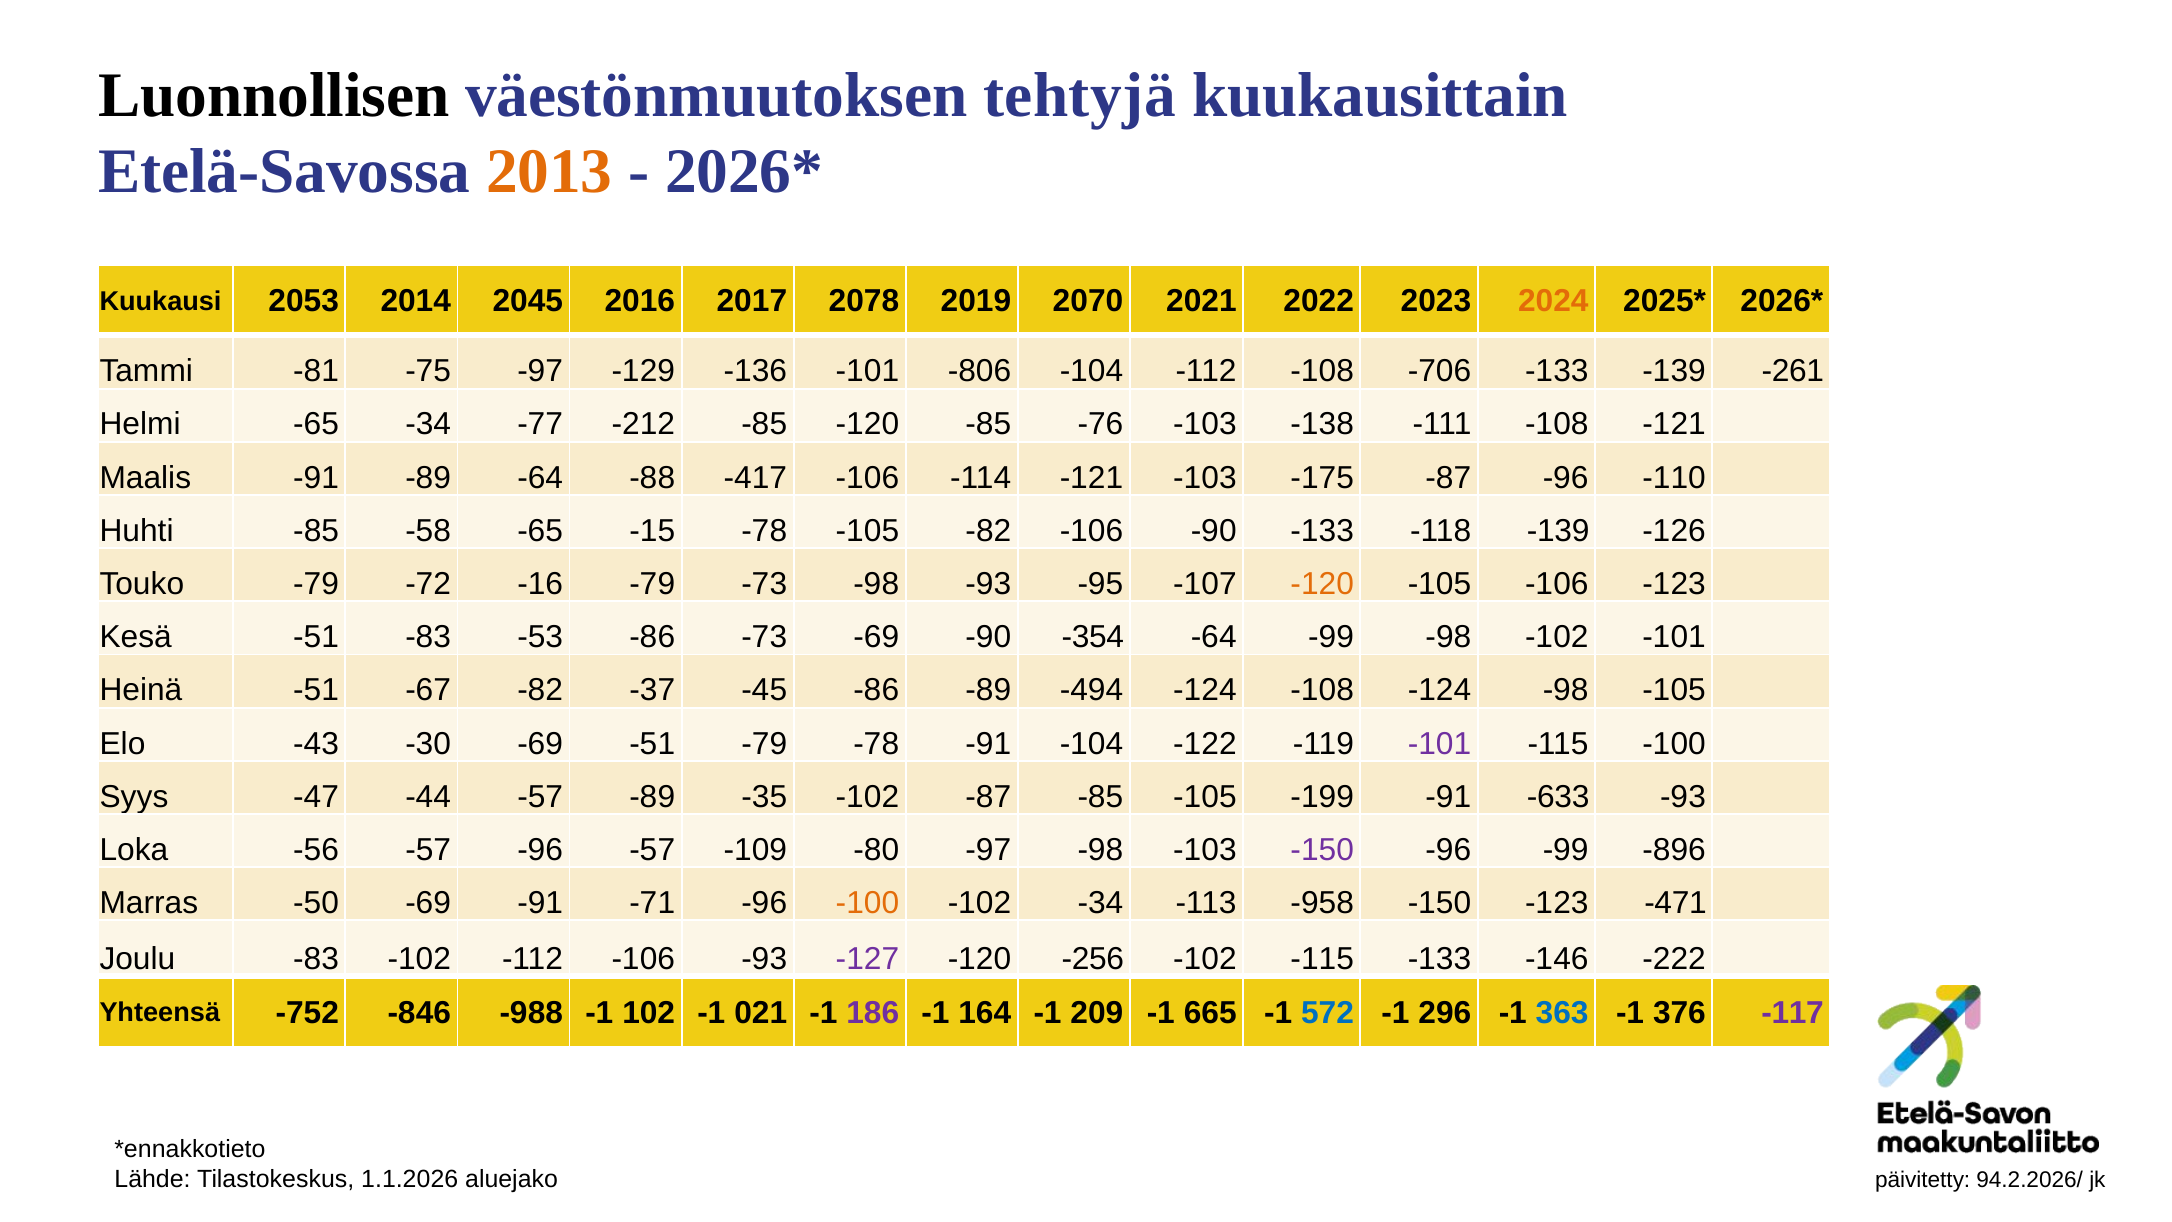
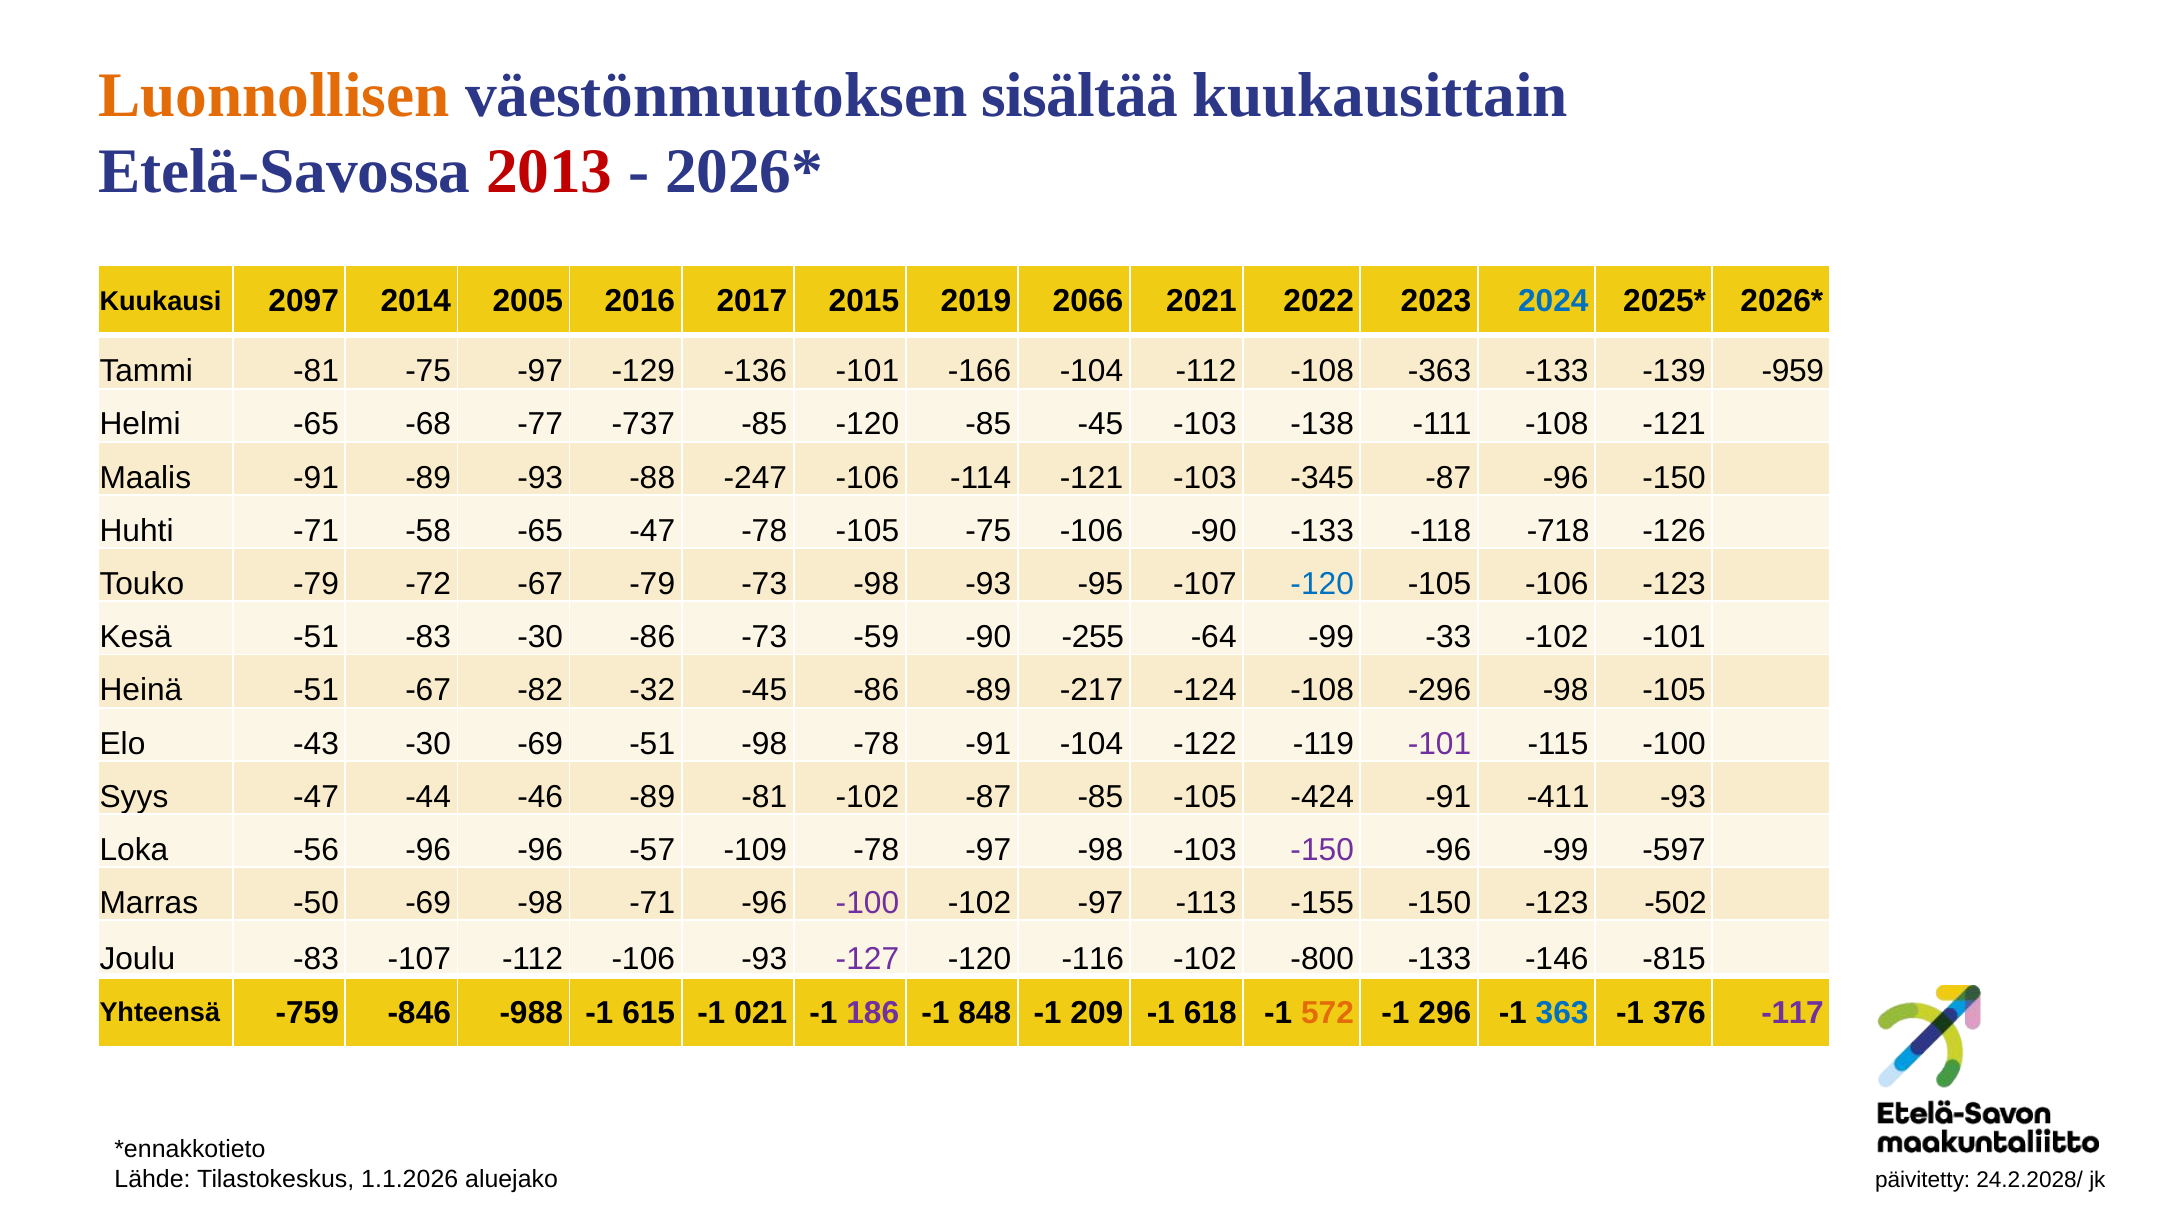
Luonnollisen colour: black -> orange (274, 95)
tehtyjä: tehtyjä -> sisältää (1080, 95)
2013 colour: orange -> red (549, 171)
2053: 2053 -> 2097 (304, 301)
2045: 2045 -> 2005 (528, 301)
2078: 2078 -> 2015 (864, 301)
2070: 2070 -> 2066 (1088, 301)
2024 colour: orange -> blue (1553, 301)
-806: -806 -> -166 (979, 371)
-706: -706 -> -363 (1439, 371)
-261: -261 -> -959 (1793, 371)
-65 -34: -34 -> -68 (428, 424)
-212: -212 -> -737 (643, 424)
-85 -76: -76 -> -45 (1100, 424)
-89 -64: -64 -> -93 (540, 478)
-417: -417 -> -247 (755, 478)
-175: -175 -> -345 (1322, 478)
-96 -110: -110 -> -150 (1674, 478)
Huhti -85: -85 -> -71 (316, 531)
-65 -15: -15 -> -47 (652, 531)
-105 -82: -82 -> -75 (988, 531)
-118 -139: -139 -> -718 (1558, 531)
-72 -16: -16 -> -67 (540, 584)
-120 colour: orange -> blue (1322, 584)
-83 -53: -53 -> -30 (540, 637)
-73 -69: -69 -> -59 (876, 637)
-354: -354 -> -255 (1093, 637)
-99 -98: -98 -> -33 (1448, 637)
-37: -37 -> -32 (652, 690)
-494: -494 -> -217 (1092, 690)
-108 -124: -124 -> -296 (1439, 690)
-51 -79: -79 -> -98 (764, 743)
-44 -57: -57 -> -46 (540, 797)
-89 -35: -35 -> -81 (764, 797)
-199: -199 -> -424 (1322, 797)
-633: -633 -> -411 (1558, 797)
-56 -57: -57 -> -96 (428, 850)
-109 -80: -80 -> -78 (876, 850)
-896: -896 -> -597 (1674, 850)
-69 -91: -91 -> -98 (540, 903)
-100 colour: orange -> purple (867, 903)
-102 -34: -34 -> -97 (1100, 903)
-958: -958 -> -155 (1322, 903)
-471: -471 -> -502 (1675, 903)
-83 -102: -102 -> -107 (419, 959)
-256: -256 -> -116 (1093, 959)
-102 -115: -115 -> -800 (1322, 959)
-222: -222 -> -815 (1674, 959)
-752: -752 -> -759 (307, 1012)
102: 102 -> 615 (649, 1012)
164: 164 -> 848 (985, 1012)
665: 665 -> 618 (1210, 1012)
572 colour: blue -> orange (1328, 1012)
94.2.2026/: 94.2.2026/ -> 24.2.2028/ (2030, 1179)
